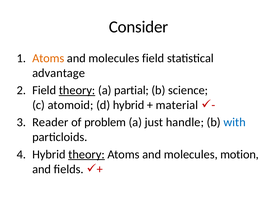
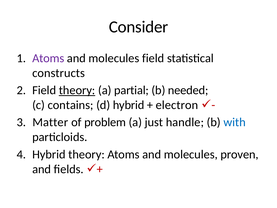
Atoms colour: orange -> purple (48, 58)
advantage: advantage -> constructs (59, 73)
science: science -> needed (188, 90)
atomoid: atomoid -> contains (71, 105)
material: material -> electron (177, 105)
Reader: Reader -> Matter (50, 122)
theory underline: present -> none (86, 154)
motion: motion -> proven (240, 154)
